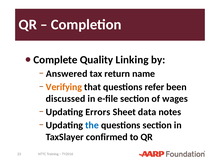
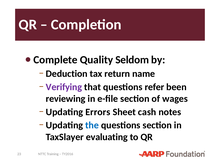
Linking: Linking -> Seldom (132, 60)
Answered: Answered -> Deduction (67, 74)
Verifying colour: orange -> purple (64, 87)
discussed: discussed -> reviewing (66, 99)
data: data -> cash (147, 112)
confirmed: confirmed -> evaluating (107, 137)
